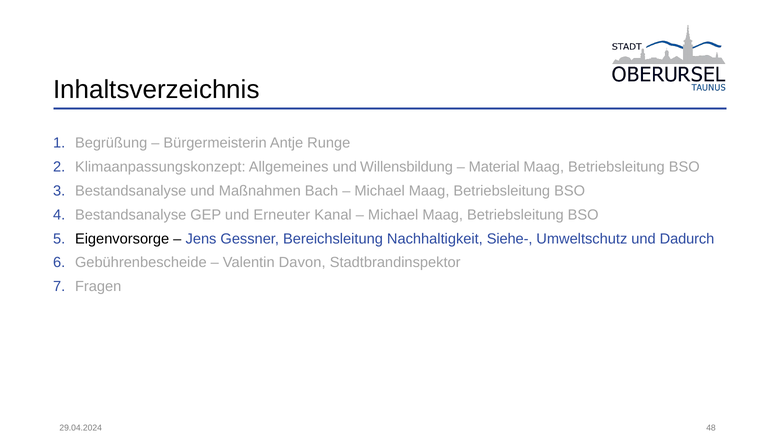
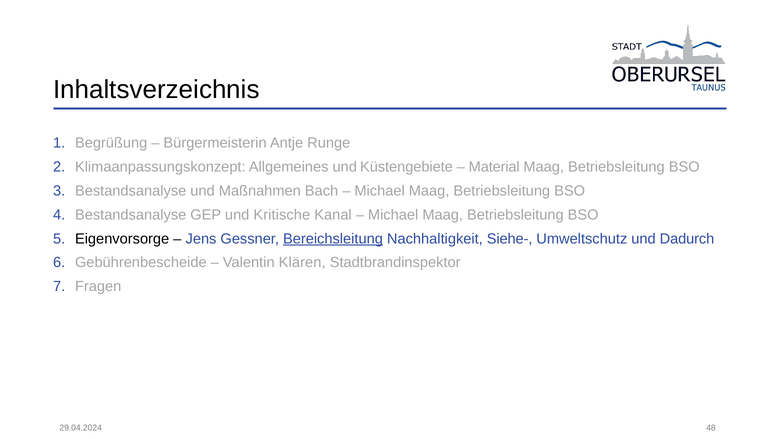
Willensbildung: Willensbildung -> Küstengebiete (406, 167)
Erneuter: Erneuter -> Kritische (282, 215)
Bereichsleitung underline: none -> present (333, 239)
Davon: Davon -> Klären (302, 262)
